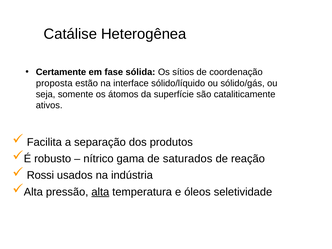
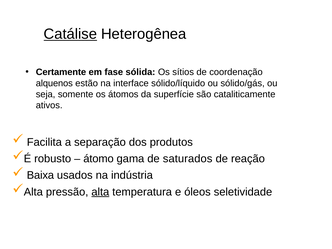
Catálise underline: none -> present (70, 34)
proposta: proposta -> alquenos (54, 83)
nítrico: nítrico -> átomo (99, 159)
Rossi: Rossi -> Baixa (40, 175)
